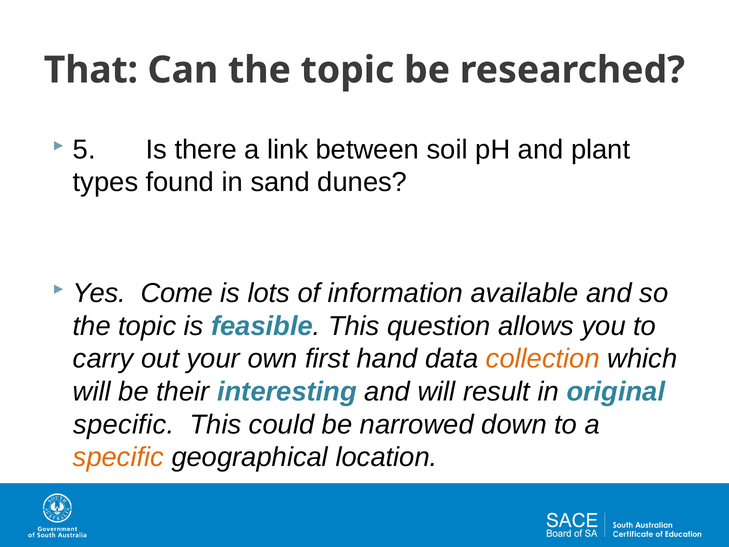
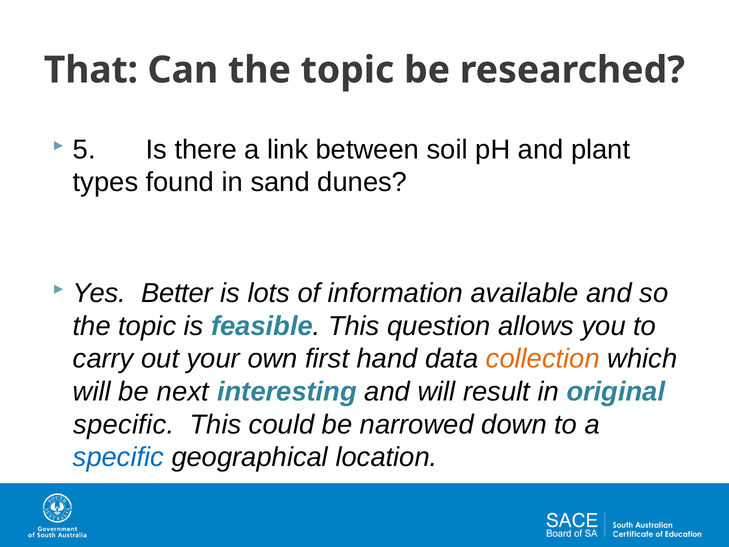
Come: Come -> Better (177, 293)
their: their -> next (183, 392)
specific colour: orange -> blue (118, 457)
